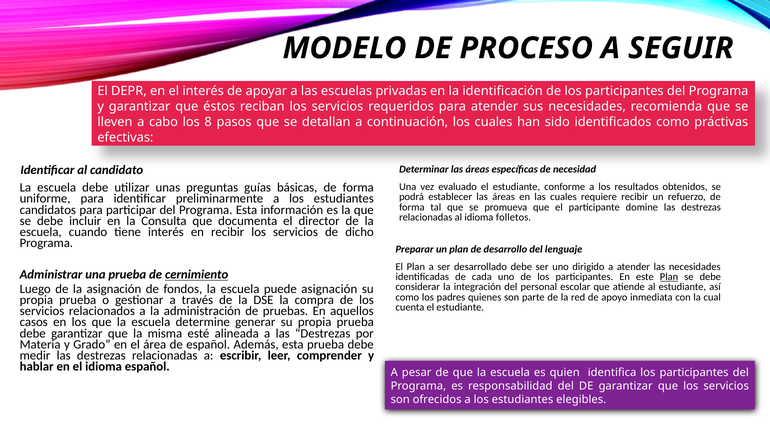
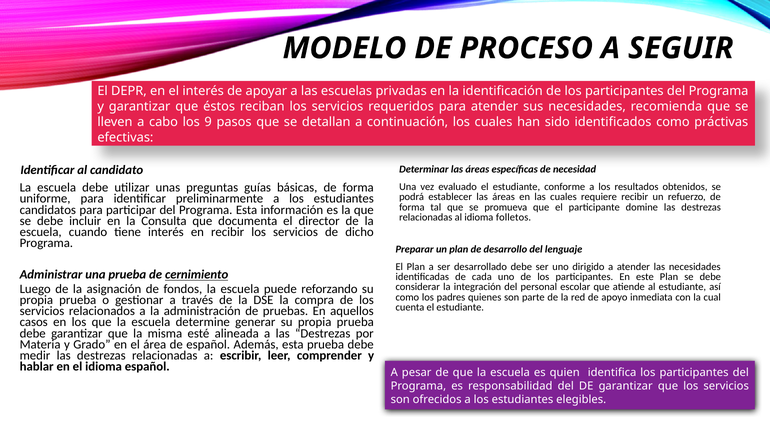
8: 8 -> 9 (208, 122)
Plan underline: present -> none (669, 277)
puede asignación: asignación -> reforzando (329, 289)
